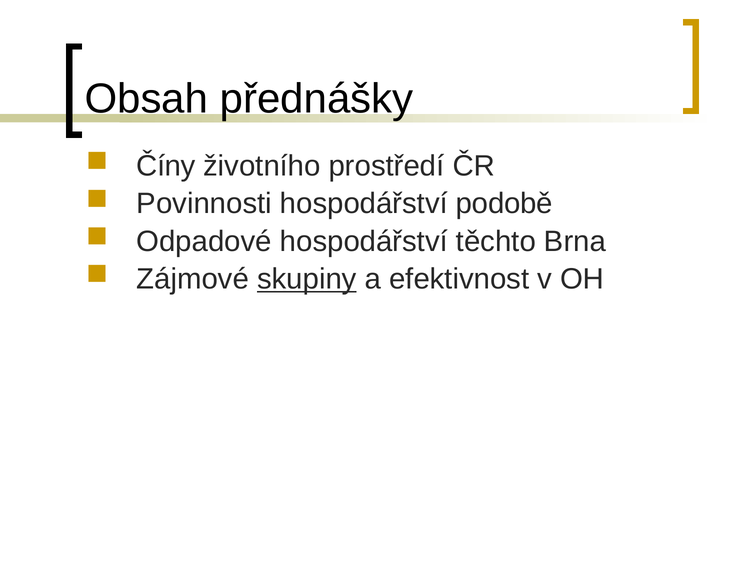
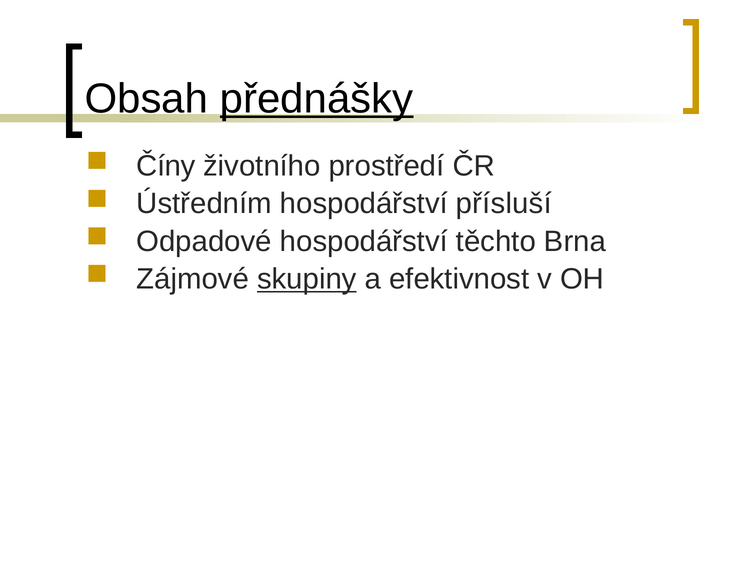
přednášky underline: none -> present (317, 99)
Povinnosti: Povinnosti -> Ústředním (204, 204)
podobě: podobě -> přísluší (504, 204)
